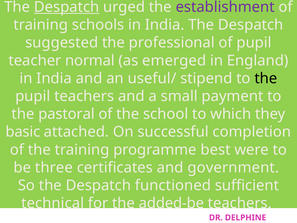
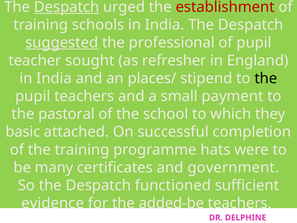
establishment colour: purple -> red (225, 7)
suggested underline: none -> present (62, 43)
normal: normal -> sought (90, 60)
emerged: emerged -> refresher (174, 60)
useful/: useful/ -> places/ (152, 78)
best: best -> hats (216, 150)
three: three -> many (54, 167)
technical: technical -> evidence (53, 203)
